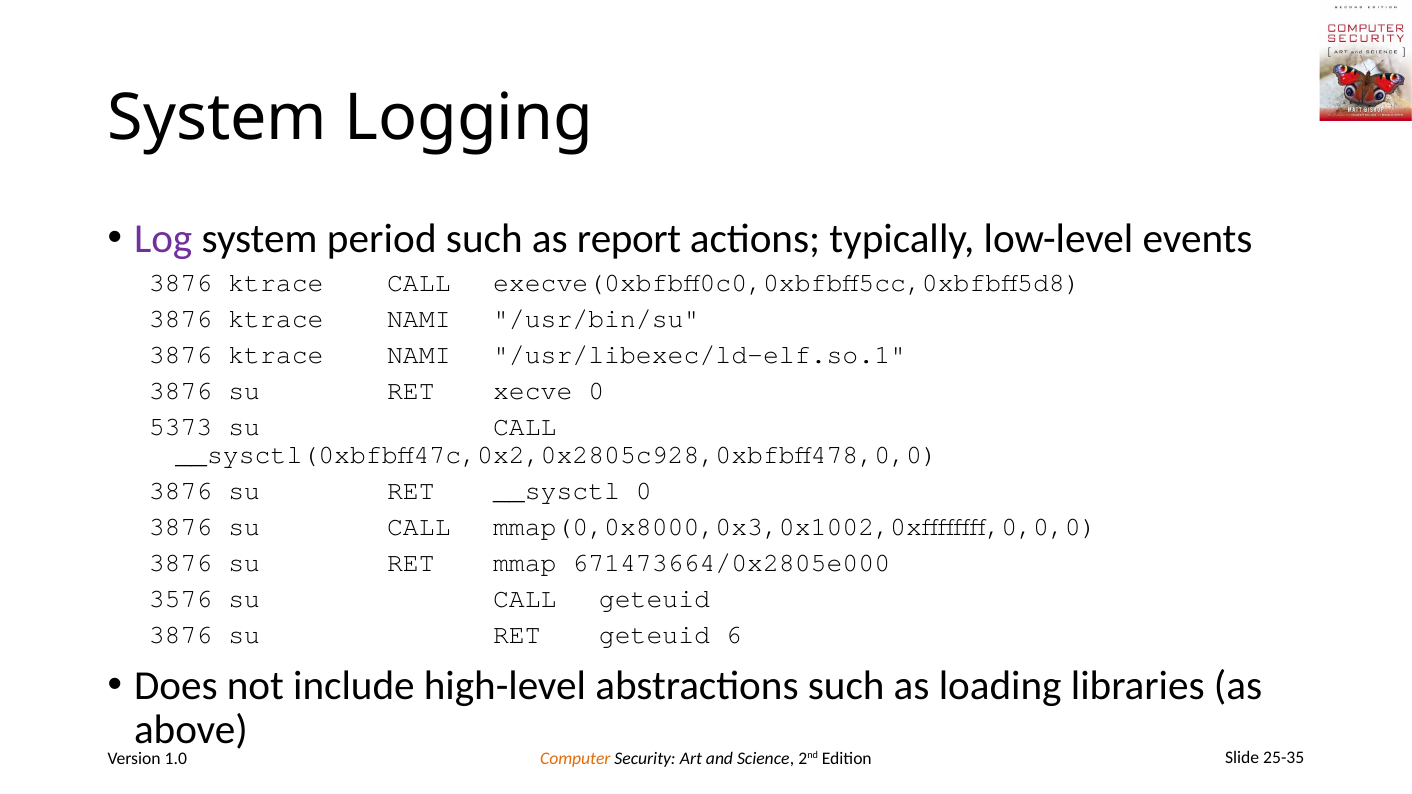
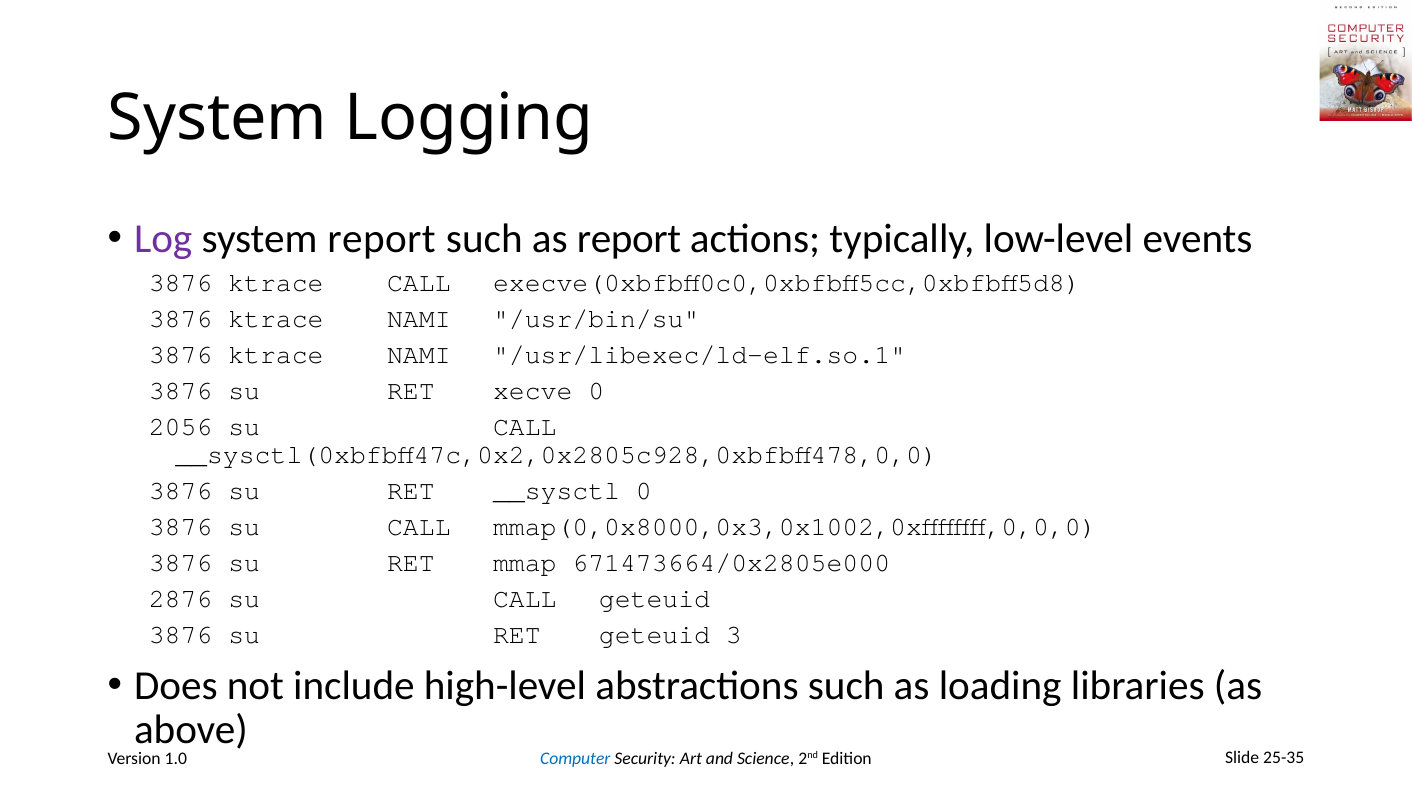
system period: period -> report (382, 239)
5373: 5373 -> 2056 (181, 426)
3576: 3576 -> 2876 (181, 599)
6: 6 -> 3 (734, 635)
Computer colour: orange -> blue (575, 758)
